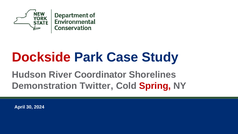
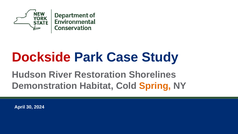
Coordinator: Coordinator -> Restoration (100, 75)
Twitter: Twitter -> Habitat (97, 86)
Spring colour: red -> orange (155, 86)
